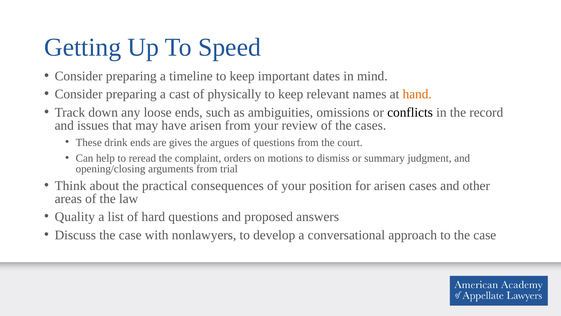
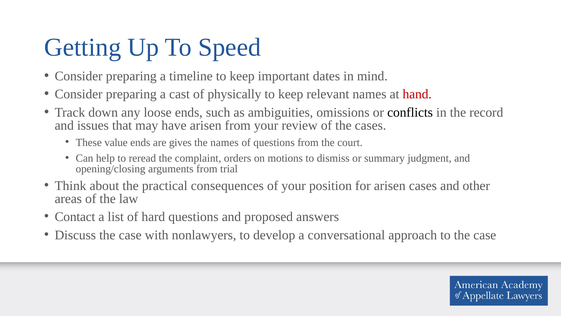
hand colour: orange -> red (417, 94)
drink: drink -> value (116, 142)
the argues: argues -> names (225, 142)
Quality: Quality -> Contact (75, 217)
